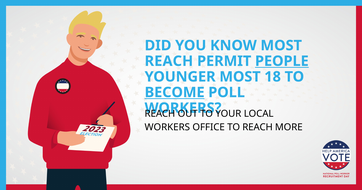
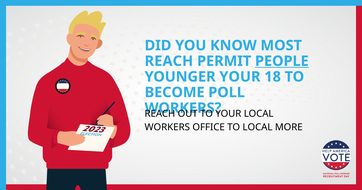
YOUNGER MOST: MOST -> YOUR (240, 77)
BECOME underline: present -> none (175, 92)
TO REACH: REACH -> LOCAL (257, 127)
